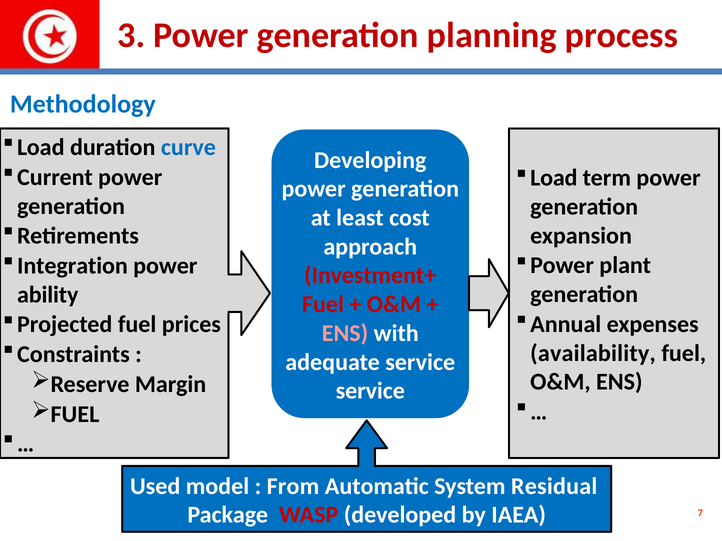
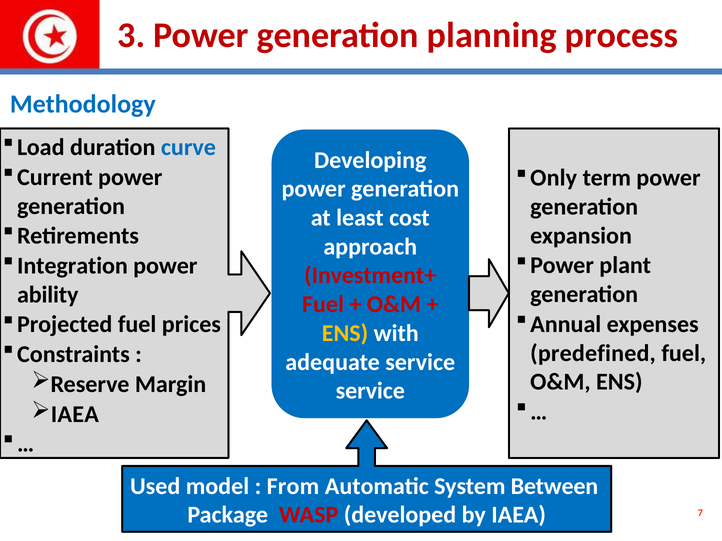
Load: Load -> Only (554, 178)
ENS colour: pink -> yellow (345, 334)
availability: availability -> predefined (593, 353)
FUEL: FUEL -> IAEA (75, 414)
Residual: Residual -> Between (554, 487)
